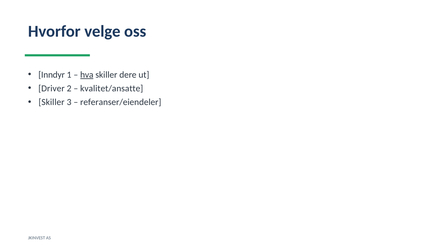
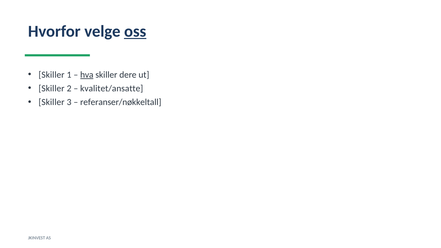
oss underline: none -> present (135, 31)
Inndyr: Inndyr -> Skiller (52, 75)
Driver: Driver -> Skiller (52, 88)
referanser/eiendeler: referanser/eiendeler -> referanser/nøkkeltall (121, 102)
